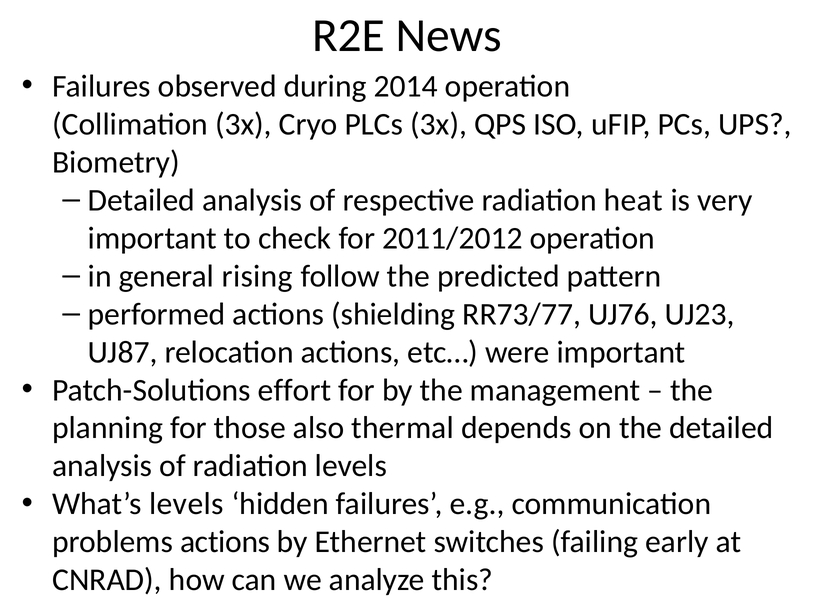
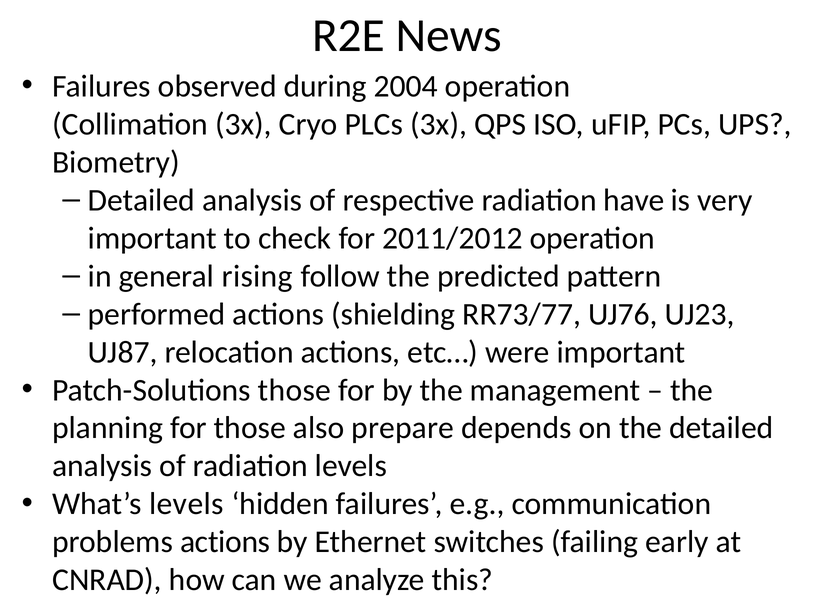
2014: 2014 -> 2004 (406, 86)
heat: heat -> have (634, 200)
Patch-Solutions effort: effort -> those (294, 390)
thermal: thermal -> prepare (403, 428)
